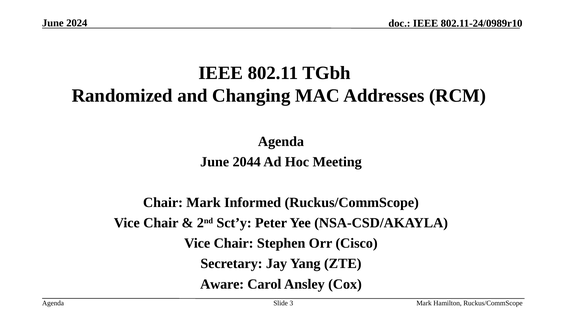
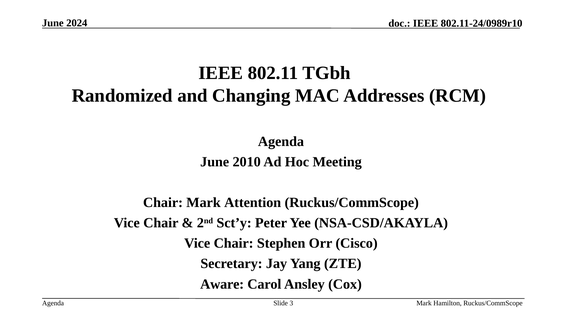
2044: 2044 -> 2010 (247, 162)
Informed: Informed -> Attention (253, 203)
